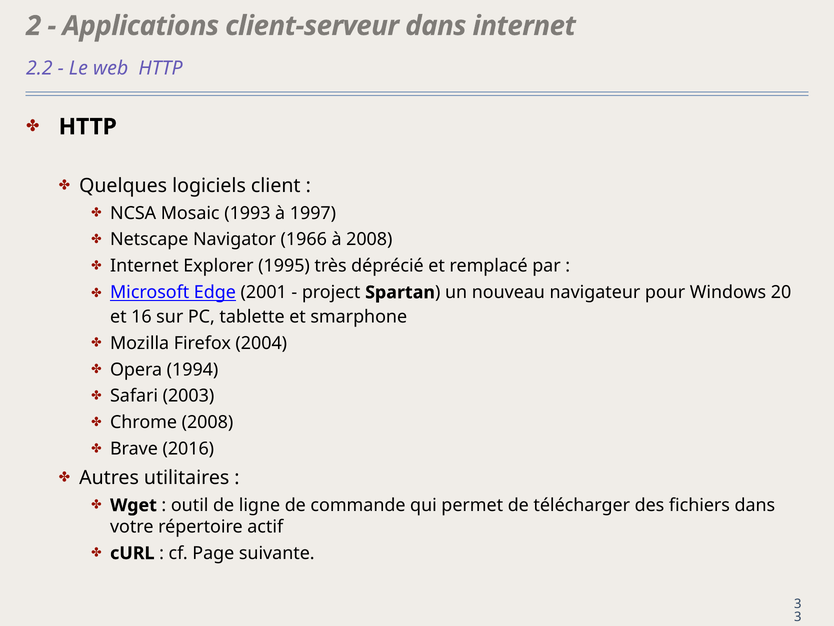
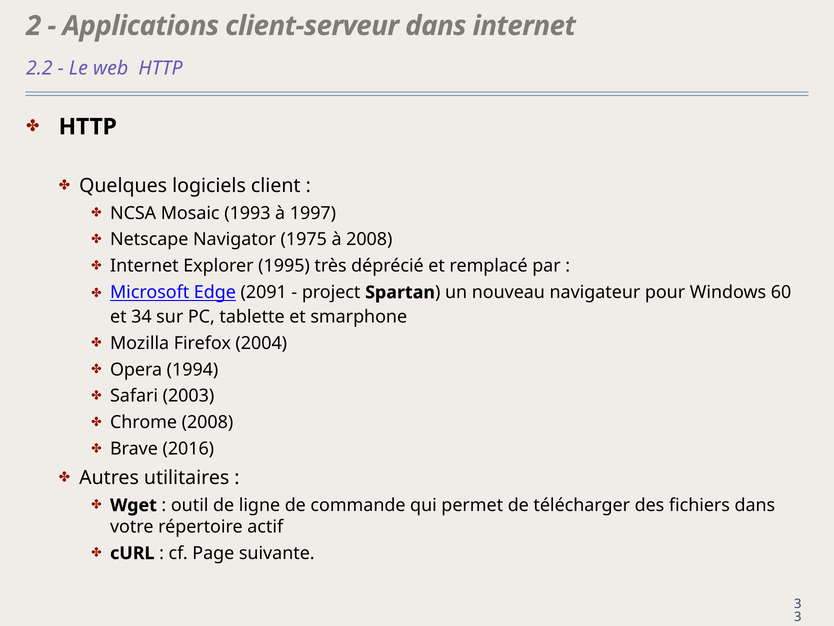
1966: 1966 -> 1975 (304, 239)
2001: 2001 -> 2091 (264, 292)
20: 20 -> 60 (781, 292)
16: 16 -> 34 (141, 317)
